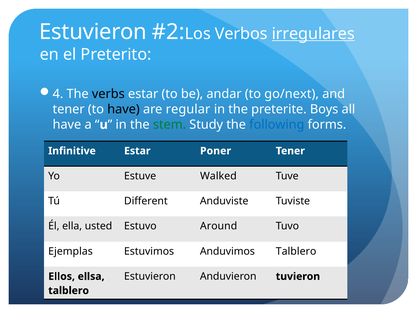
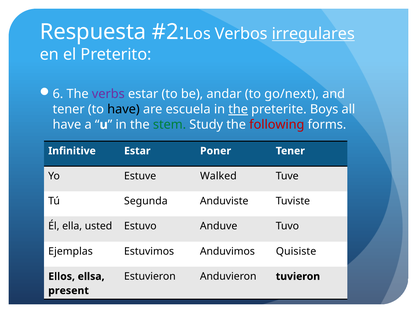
Estuvieron: Estuvieron -> Respuesta (93, 32)
4: 4 -> 6 (58, 94)
verbs colour: black -> purple (108, 94)
regular: regular -> escuela (188, 109)
the underline: none -> present (238, 109)
following colour: blue -> red (277, 125)
Different: Different -> Segunda (146, 201)
Around: Around -> Anduve (219, 226)
Anduvimos Talblero: Talblero -> Quisiste (296, 251)
talblero: talblero -> present (69, 290)
